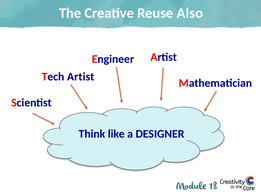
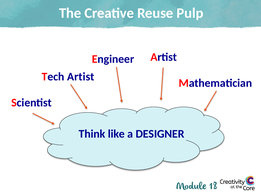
Also: Also -> Pulp (190, 13)
